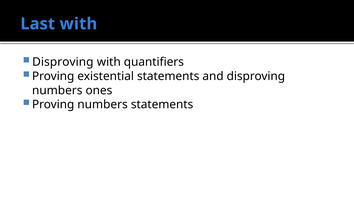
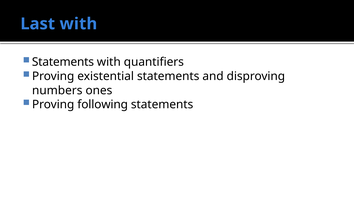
Disproving: Disproving -> Statements (63, 62)
Proving numbers: numbers -> following (103, 105)
